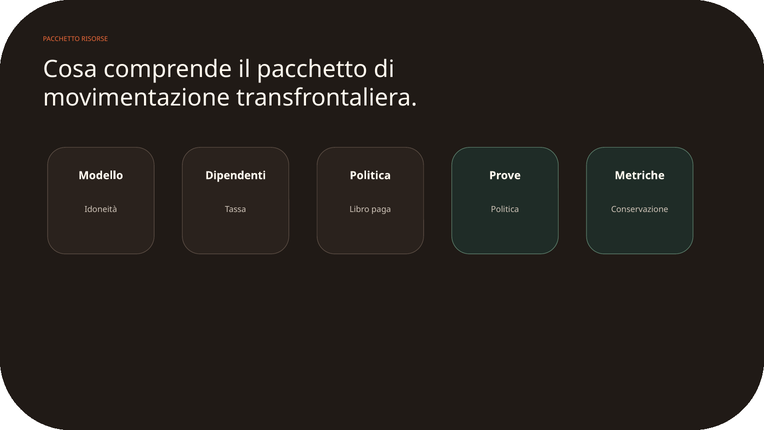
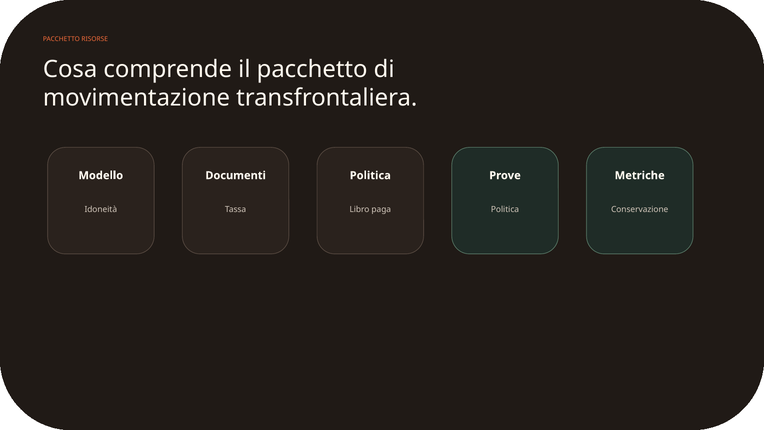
Dipendenti: Dipendenti -> Documenti (236, 175)
